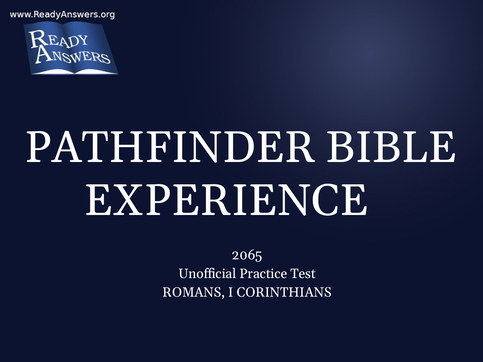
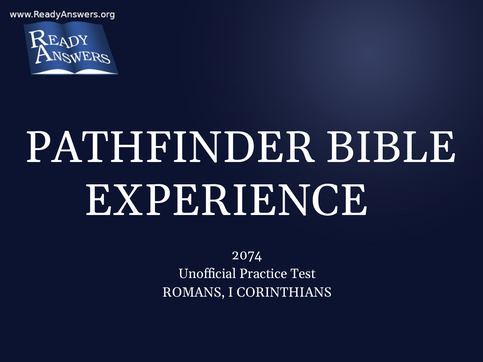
2065: 2065 -> 2074 (247, 255)
